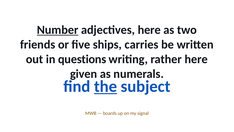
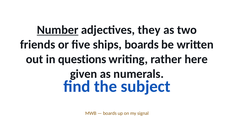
adjectives here: here -> they (149, 30)
ships carries: carries -> boards (142, 44)
the underline: present -> none (106, 86)
